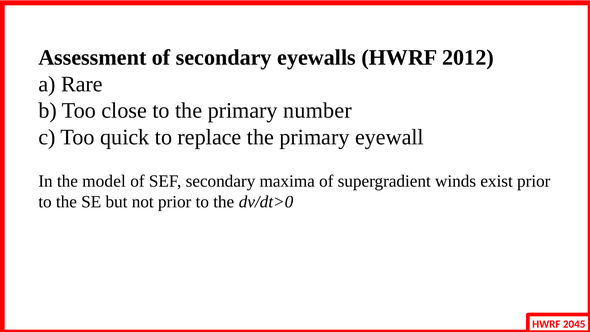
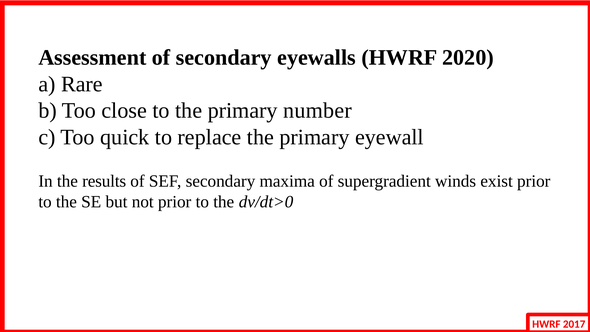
2012: 2012 -> 2020 (468, 58)
model: model -> results (104, 181)
2045: 2045 -> 2017 (574, 324)
